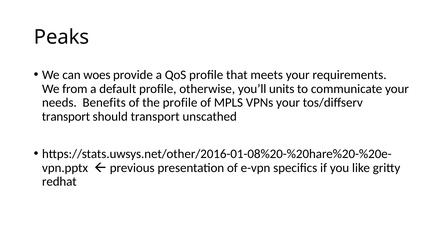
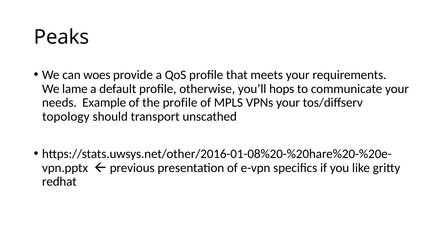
from: from -> lame (75, 89)
units: units -> hops (282, 89)
Benefits: Benefits -> Example (104, 103)
transport: transport -> topology (66, 117)
